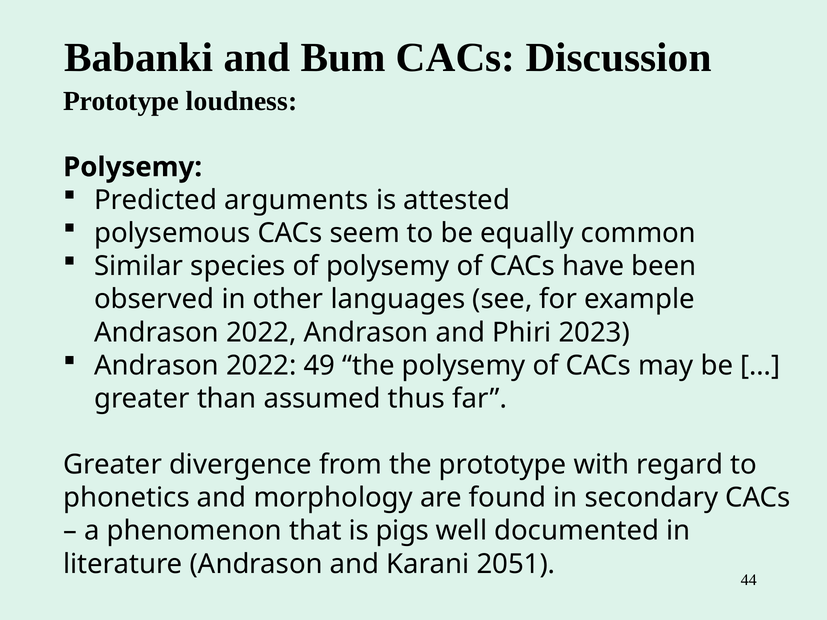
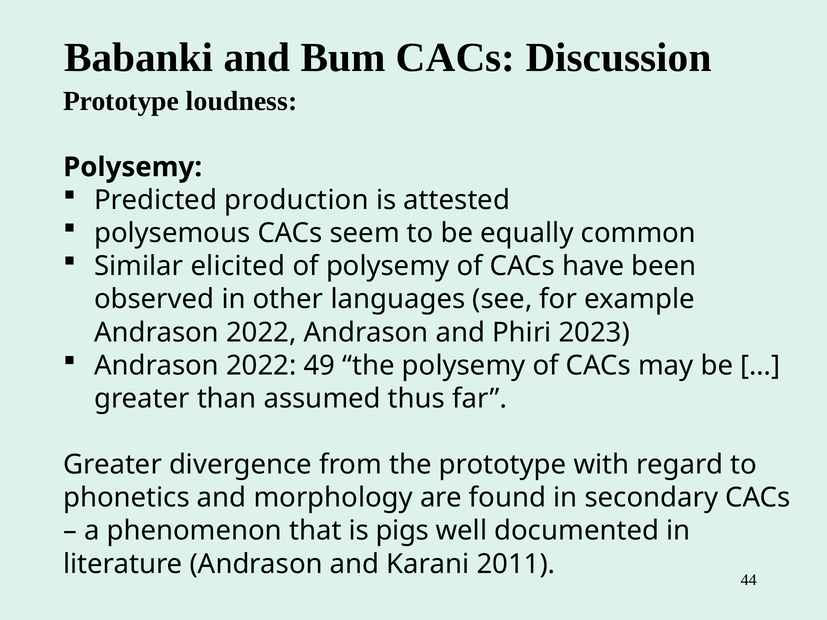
arguments: arguments -> production (296, 200)
species: species -> elicited (238, 266)
2051: 2051 -> 2011 (516, 564)
